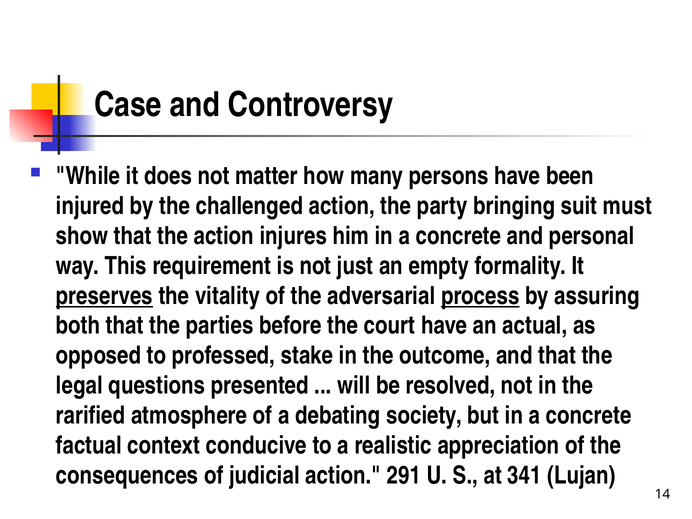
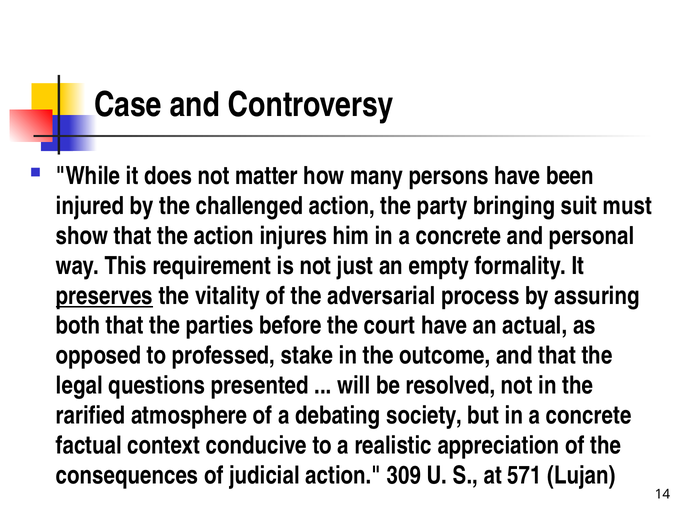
process underline: present -> none (480, 296)
291: 291 -> 309 (404, 476)
341: 341 -> 571 (525, 476)
